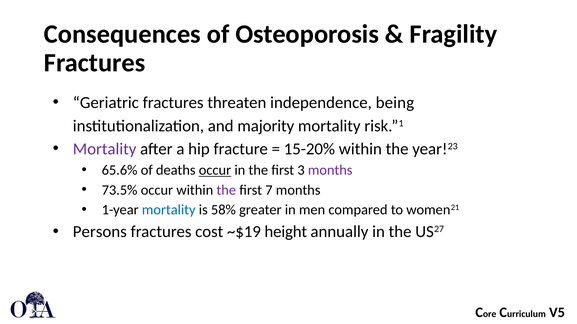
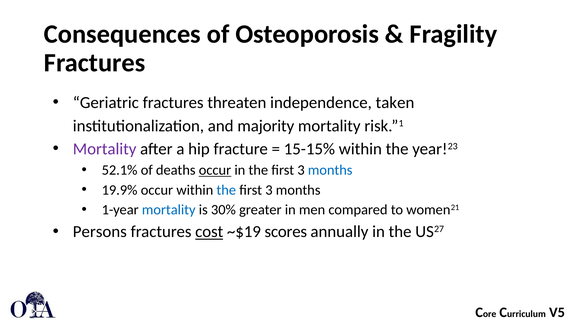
being: being -> taken (395, 103)
15-20%: 15-20% -> 15-15% (309, 149)
65.6%: 65.6% -> 52.1% (120, 170)
months colour: purple -> blue (330, 170)
73.5%: 73.5% -> 19.9% (120, 190)
the colour: purple -> blue (226, 190)
7: 7 -> 3 (269, 190)
58%: 58% -> 30% (223, 210)
cost underline: none -> present (209, 232)
height: height -> scores (286, 232)
